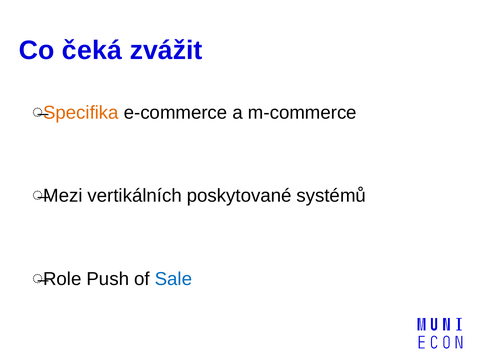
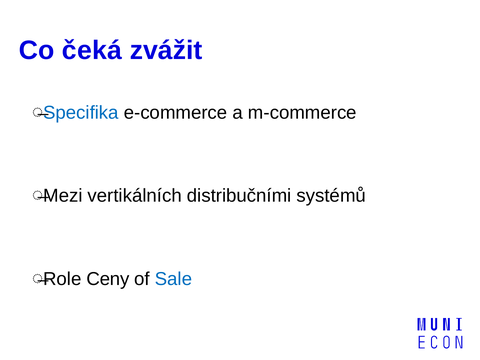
Specifika colour: orange -> blue (81, 113)
poskytované: poskytované -> distribučními (239, 196)
Push: Push -> Ceny (108, 279)
